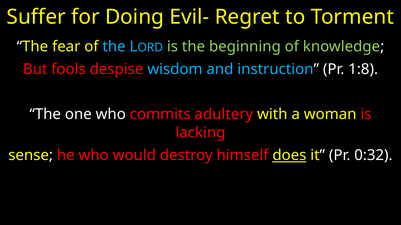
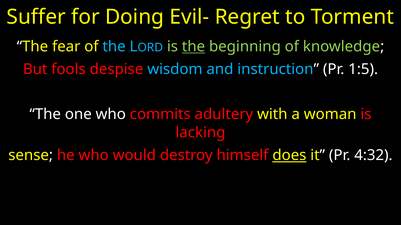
the underline: none -> present (194, 47)
1:8: 1:8 -> 1:5 (363, 69)
0:32: 0:32 -> 4:32 (373, 156)
